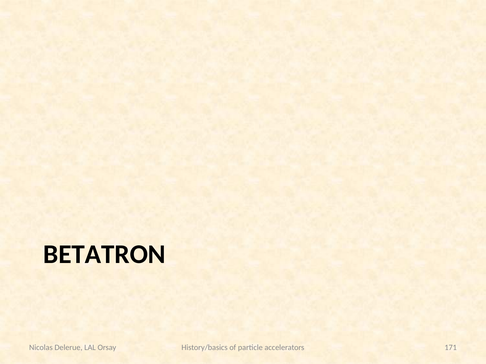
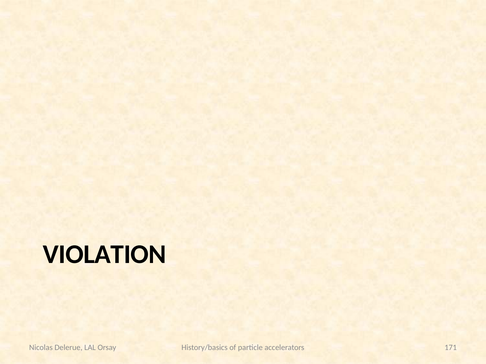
BETATRON: BETATRON -> VIOLATION (105, 255)
